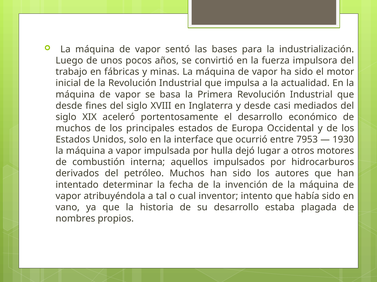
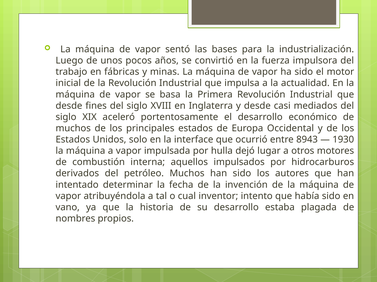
7953: 7953 -> 8943 (307, 140)
